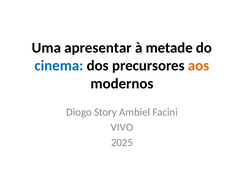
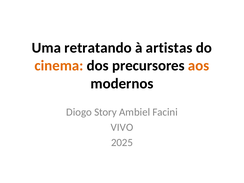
apresentar: apresentar -> retratando (98, 48)
metade: metade -> artistas (169, 48)
cinema colour: blue -> orange (59, 66)
